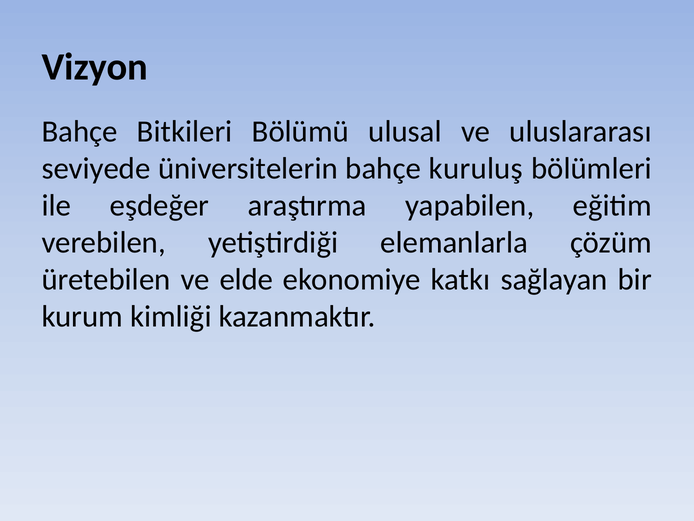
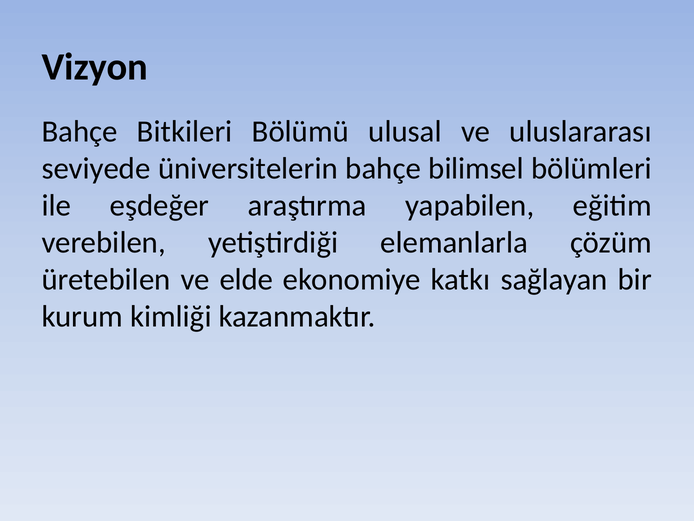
kuruluş: kuruluş -> bilimsel (476, 168)
